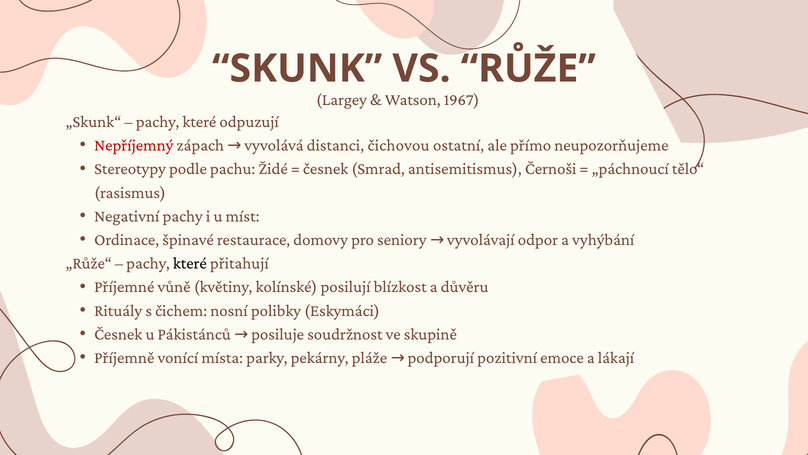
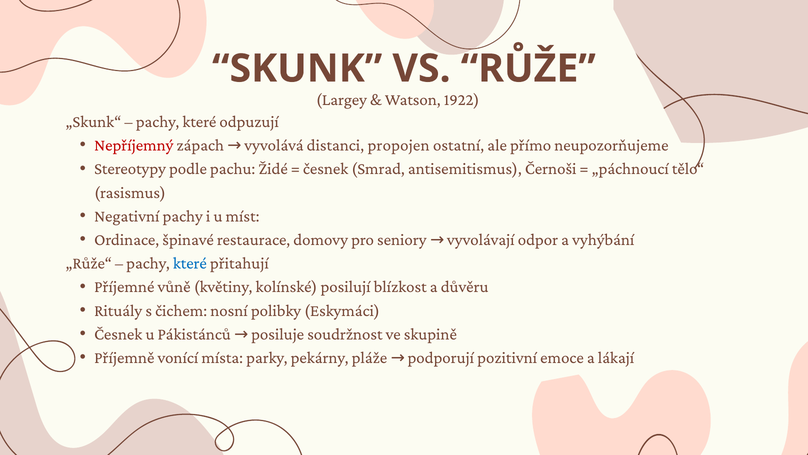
1967: 1967 -> 1922 (462, 100)
čichovou: čichovou -> propojen (399, 145)
které colour: black -> blue (190, 263)
